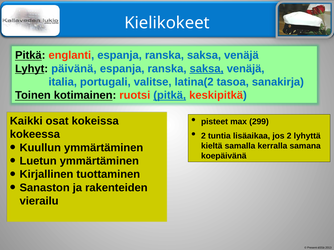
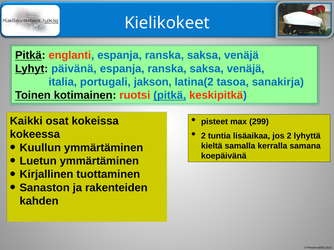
saksa underline: present -> none (207, 69)
valitse: valitse -> jakson (153, 82)
vierailu: vierailu -> kahden (39, 201)
